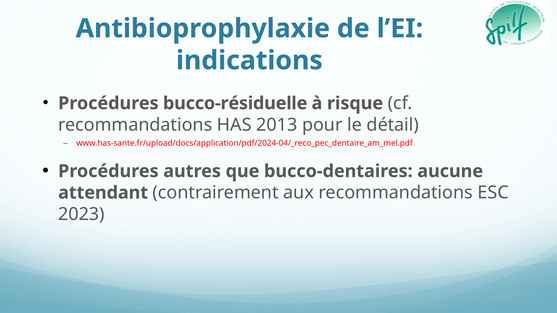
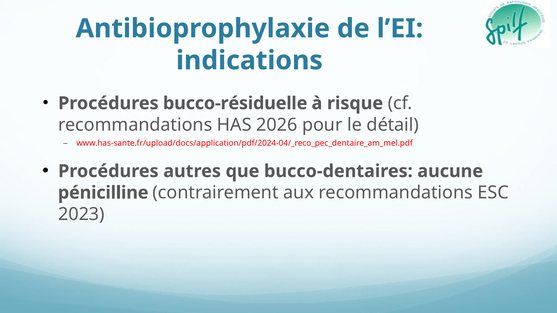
2013: 2013 -> 2026 (277, 125)
attendant: attendant -> pénicilline (103, 193)
